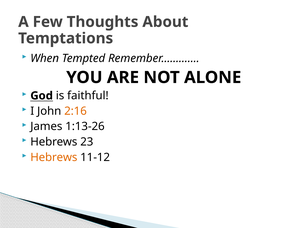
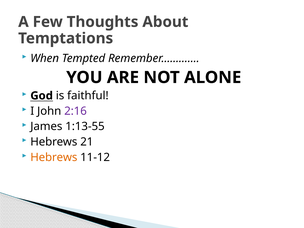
2:16 colour: orange -> purple (76, 111)
1:13-26: 1:13-26 -> 1:13-55 (85, 126)
23: 23 -> 21 (87, 142)
